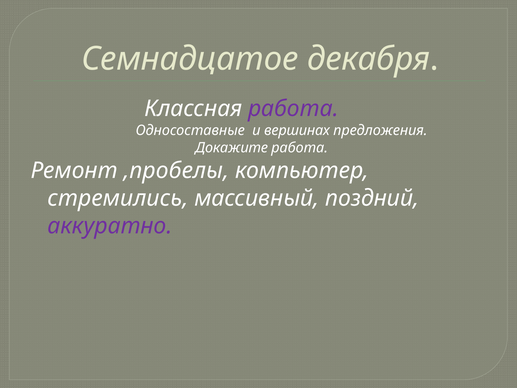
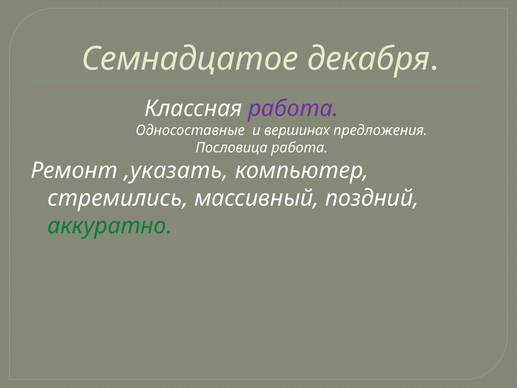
Докажите: Докажите -> Пословица (232, 148)
,пробелы: ,пробелы -> ,указать (176, 171)
аккуратно colour: purple -> green (110, 226)
